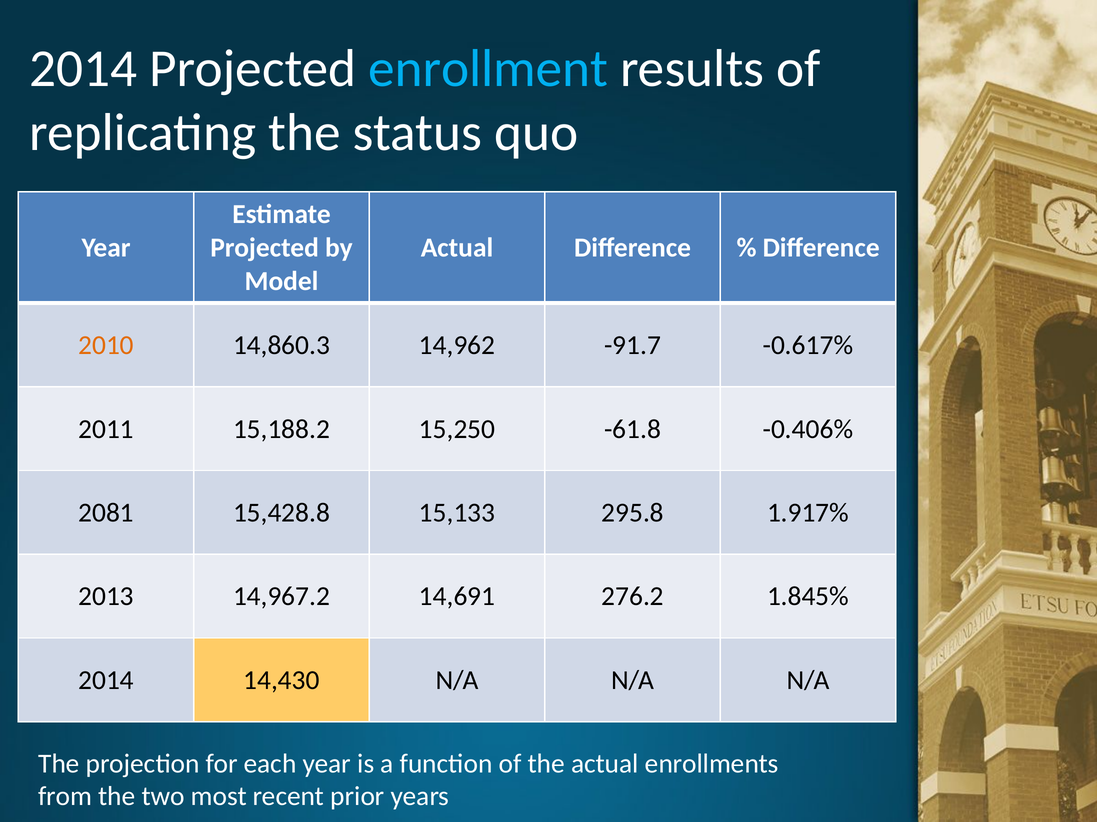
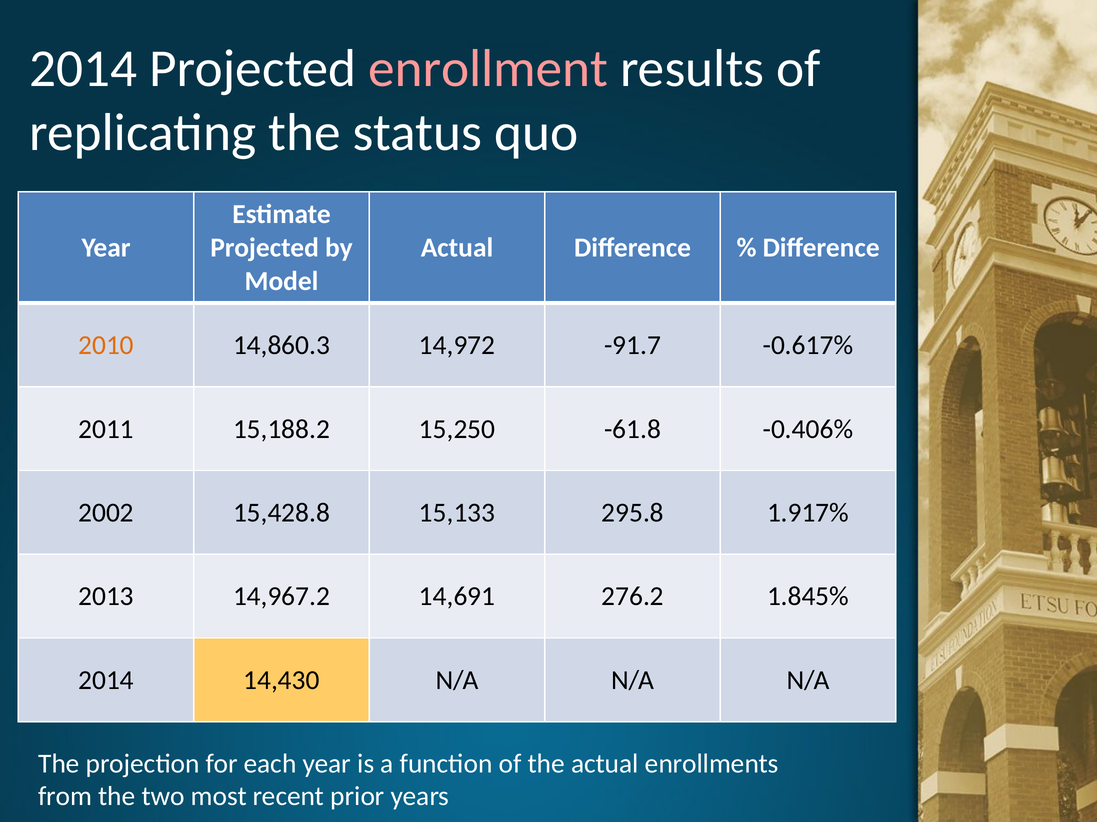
enrollment colour: light blue -> pink (488, 69)
14,962: 14,962 -> 14,972 (457, 346)
2081: 2081 -> 2002 (106, 513)
